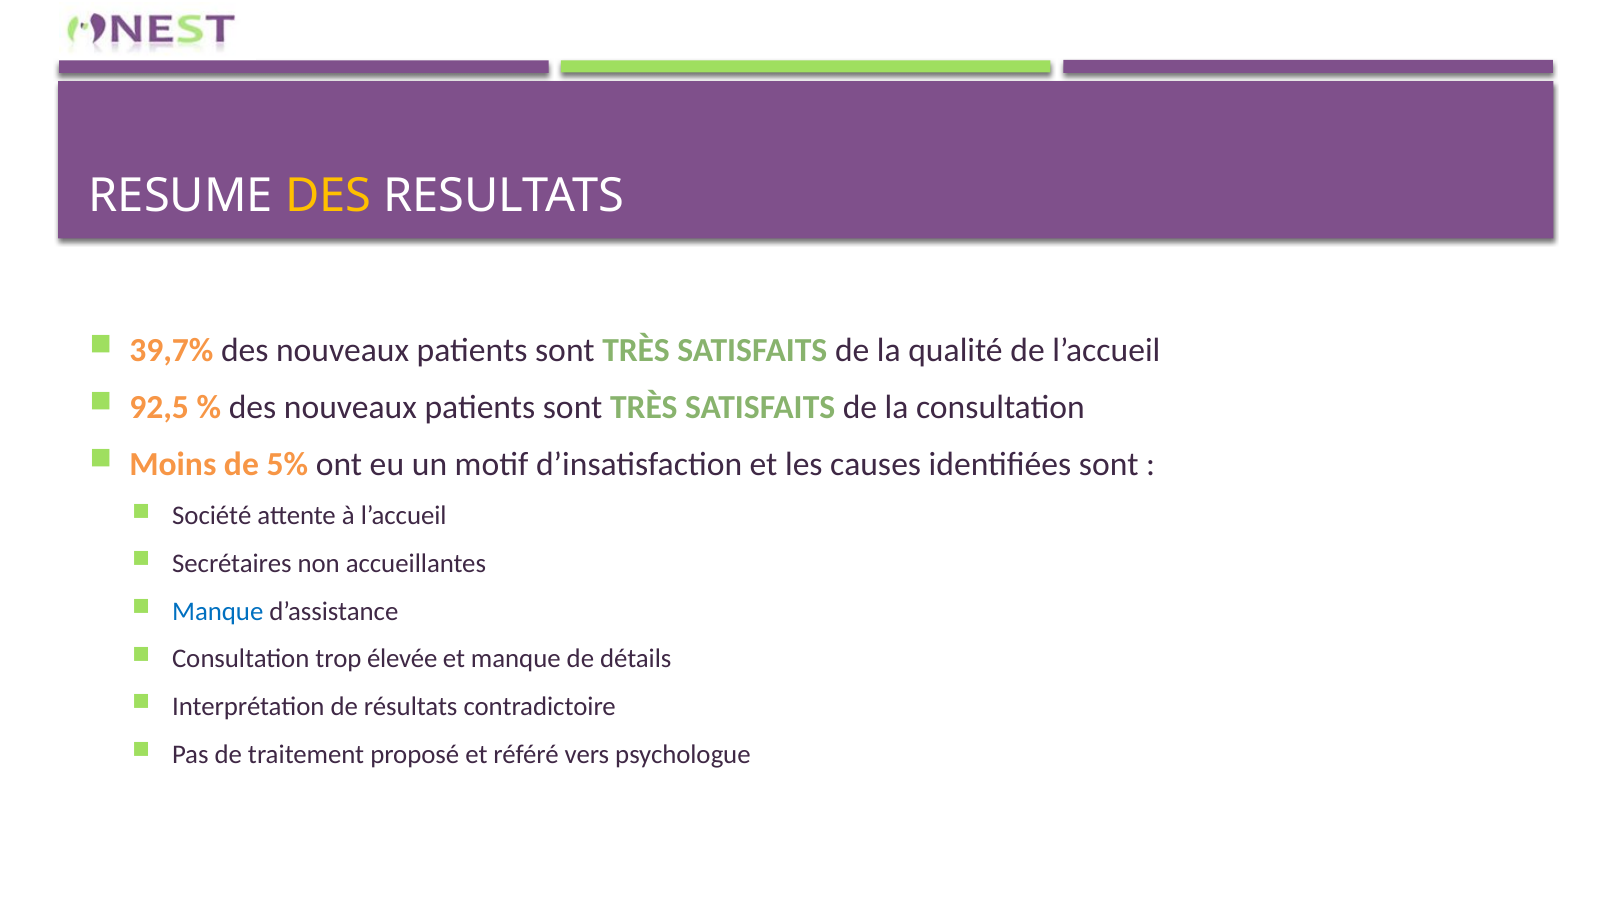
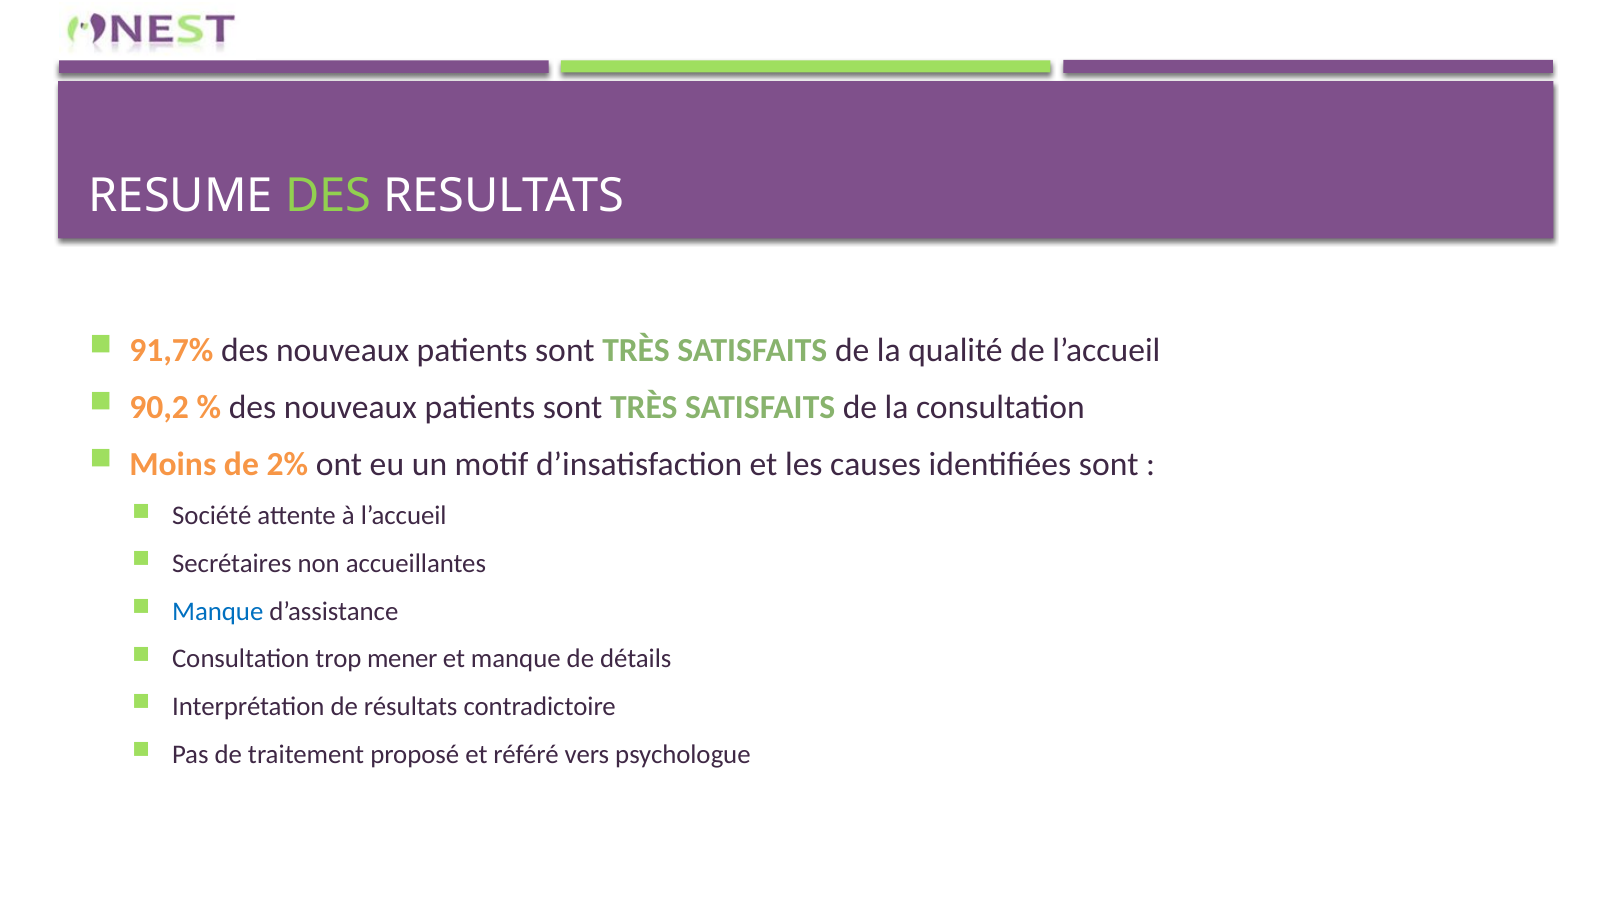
DES colour: yellow -> light green (328, 196)
39,7%: 39,7% -> 91,7% (171, 350)
92,5: 92,5 -> 90,2 (159, 408)
5%: 5% -> 2% (287, 465)
élevée: élevée -> mener (402, 659)
